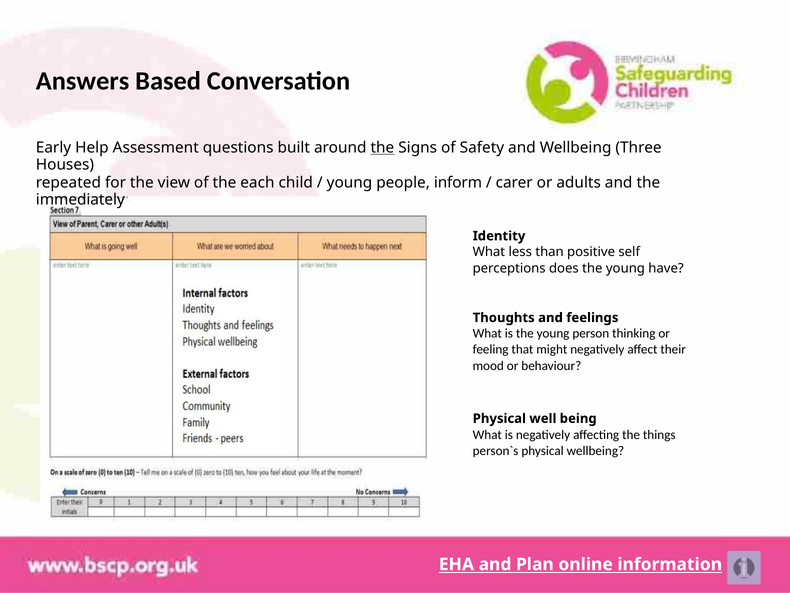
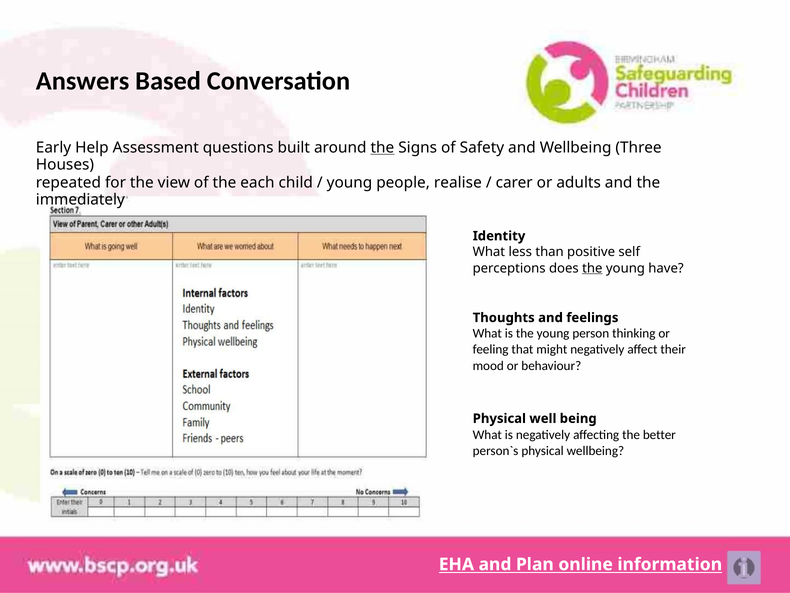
inform: inform -> realise (458, 183)
the underline: none -> present (592, 268)
things: things -> better (659, 435)
